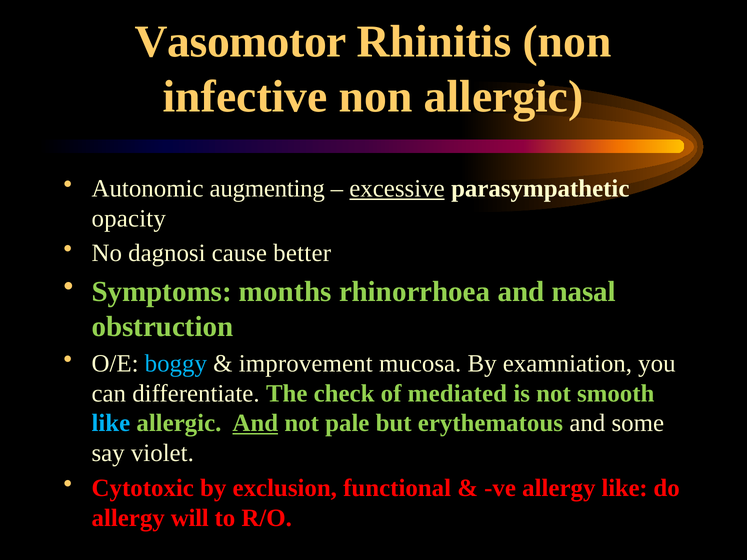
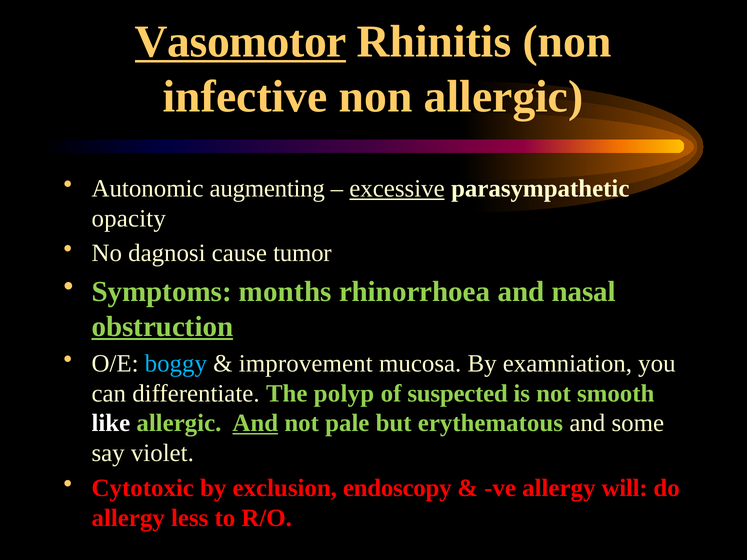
Vasomotor underline: none -> present (241, 42)
better: better -> tumor (302, 253)
obstruction underline: none -> present (162, 327)
check: check -> polyp (344, 394)
mediated: mediated -> suspected (458, 394)
like colour: light blue -> white (111, 423)
functional: functional -> endoscopy (397, 488)
allergy like: like -> will (625, 488)
will: will -> less (190, 518)
